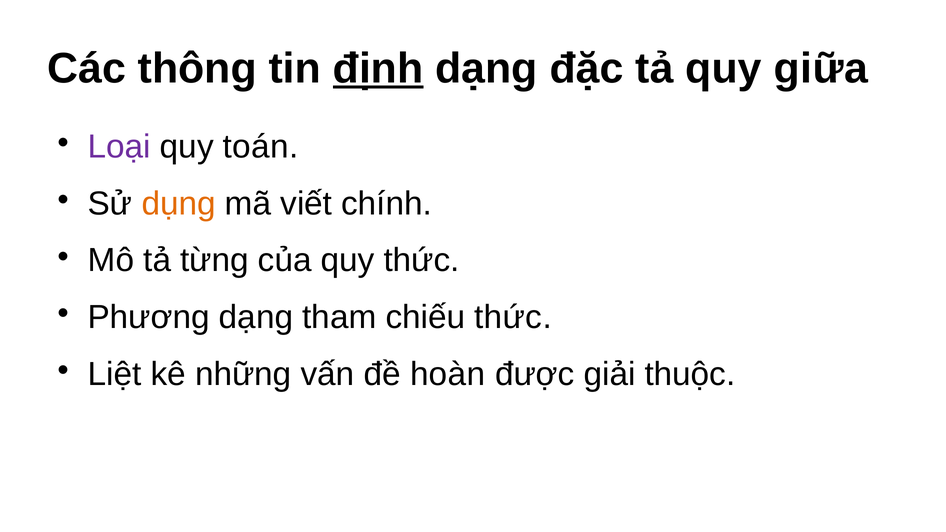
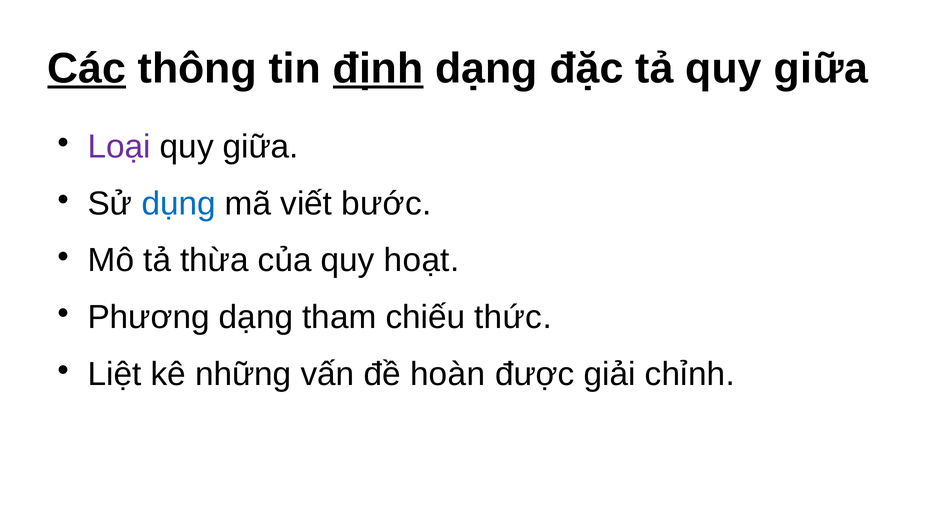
Các underline: none -> present (87, 69)
toán: toán -> giữa (261, 147)
dụng colour: orange -> blue (179, 204)
chính: chính -> bước (386, 204)
từng: từng -> thừa (215, 260)
quy thức: thức -> hoạt (422, 260)
thuộc: thuộc -> chỉnh (690, 374)
